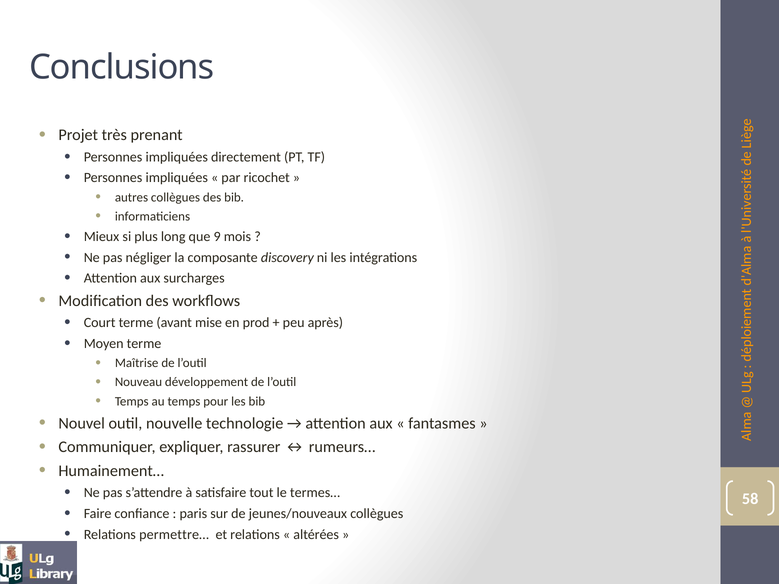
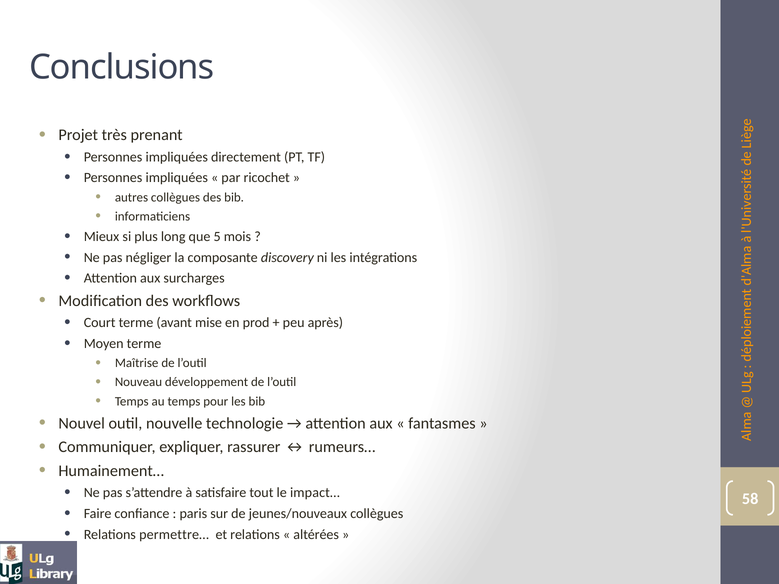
9: 9 -> 5 (217, 237)
termes…: termes… -> impact… (315, 493)
